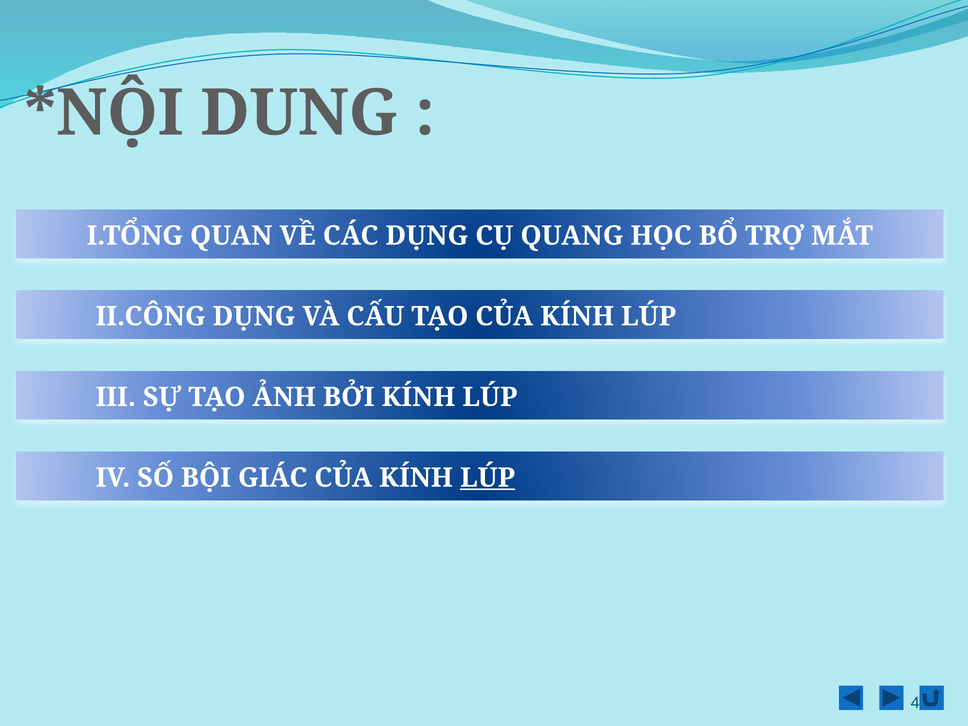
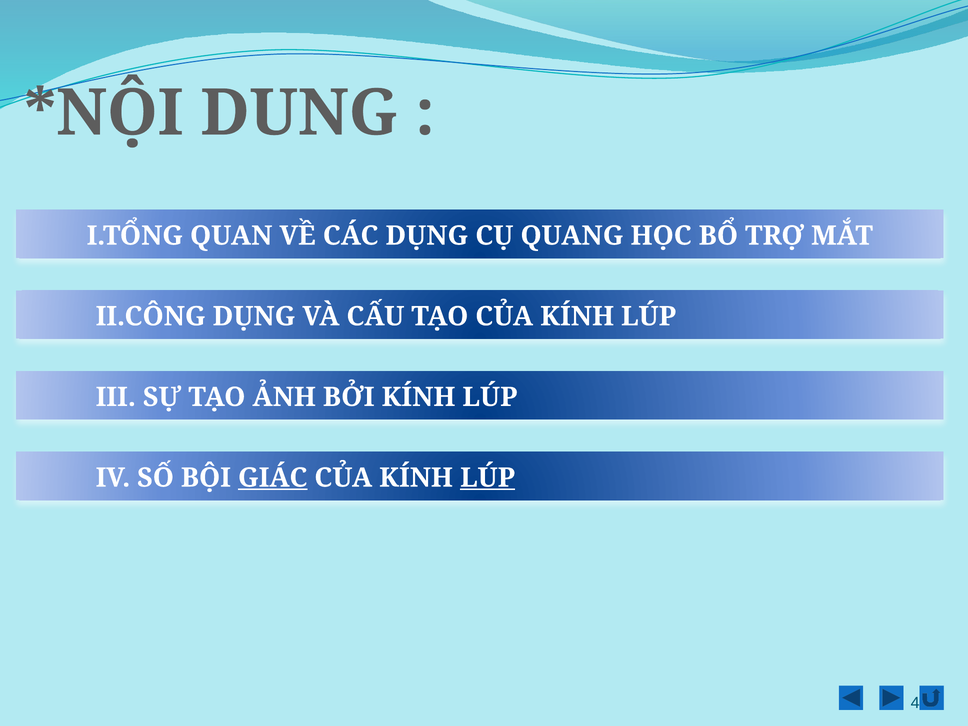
GIÁC underline: none -> present (273, 478)
